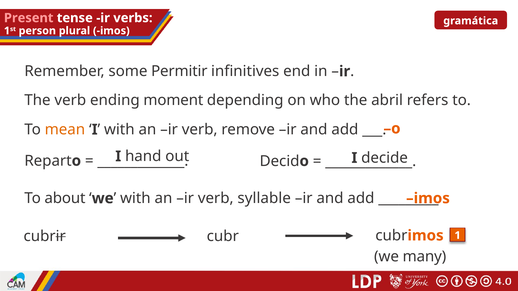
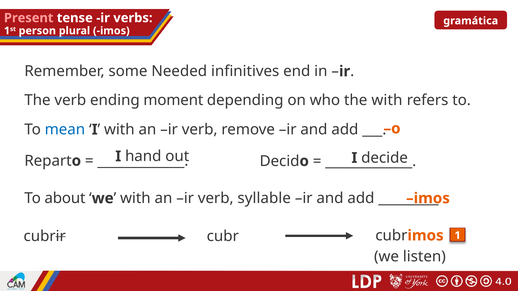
Permitir: Permitir -> Needed (179, 71)
the abril: abril -> with (387, 100)
mean colour: orange -> blue (65, 130)
many: many -> listen (424, 257)
